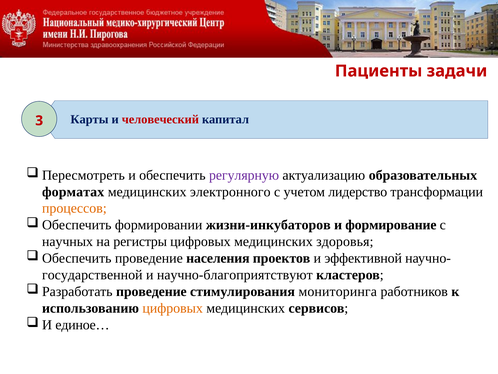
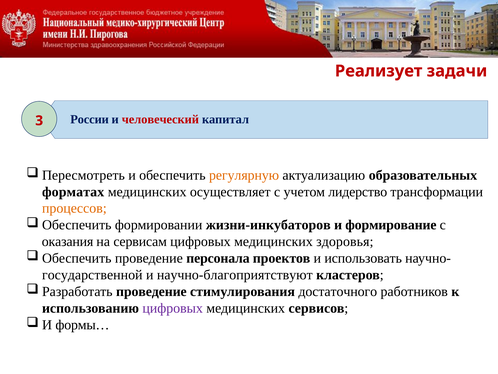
Пациенты: Пациенты -> Реализует (379, 71)
Карты: Карты -> России (90, 119)
регулярную colour: purple -> orange (244, 175)
электронного: электронного -> осуществляет (230, 192)
научных: научных -> оказания (68, 241)
регистры: регистры -> сервисам (140, 241)
населения: населения -> персонала (218, 258)
эффективной: эффективной -> использовать (363, 258)
мониторинга: мониторинга -> достаточного (338, 291)
цифровых colour: orange -> purple (173, 308)
единое…: единое… -> формы… (82, 324)
